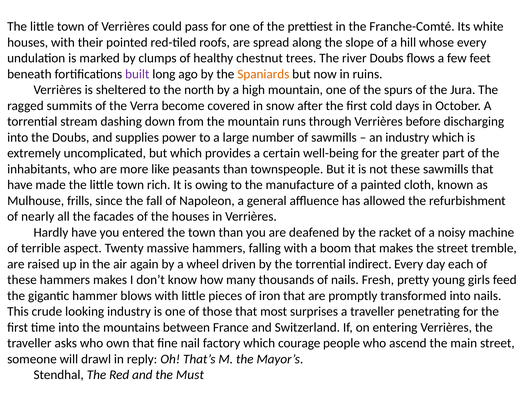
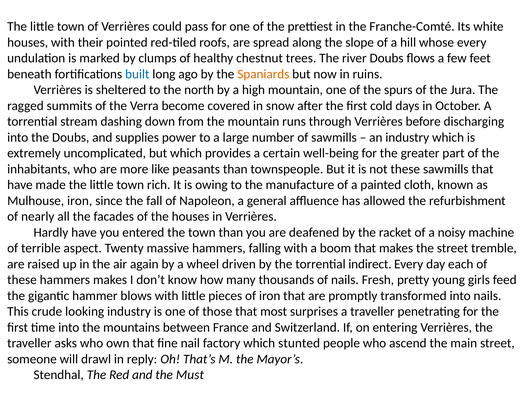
built colour: purple -> blue (137, 74)
Mulhouse frills: frills -> iron (80, 200)
courage: courage -> stunted (299, 343)
